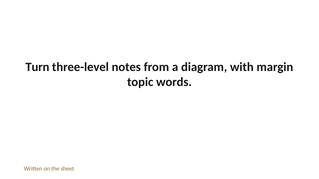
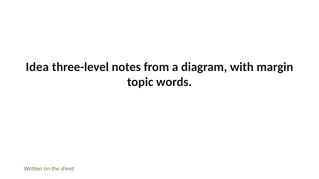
Turn: Turn -> Idea (37, 67)
